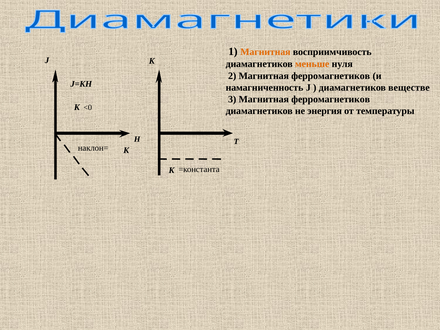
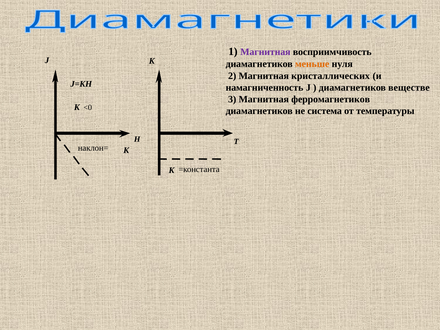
Магнитная colour: orange -> purple (265, 52)
2 Магнитная ферромагнетиков: ферромагнетиков -> кристаллических (331, 76)
энергия: энергия -> система (325, 111)
